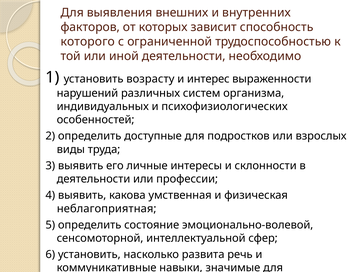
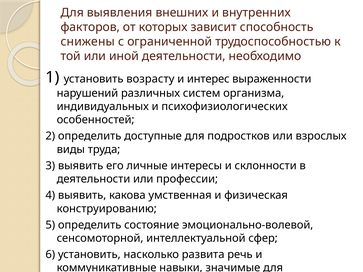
которого: которого -> снижены (88, 42)
неблагоприятная: неблагоприятная -> конструированию (107, 209)
